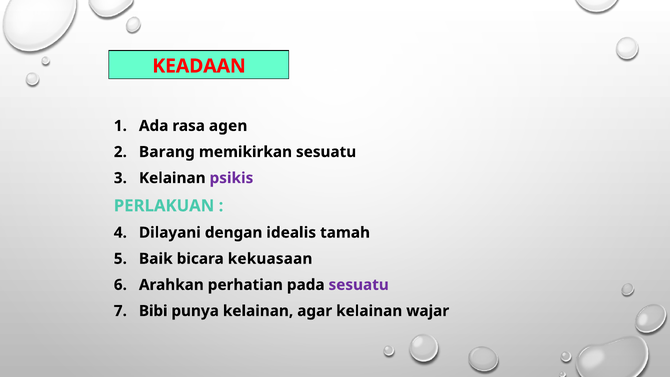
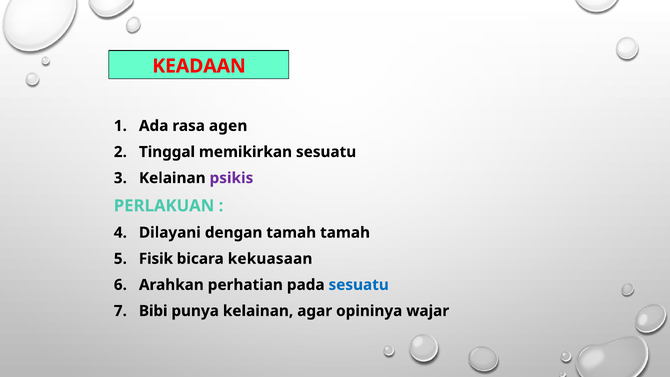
Barang: Barang -> Tinggal (167, 152)
dengan idealis: idealis -> tamah (291, 233)
Baik: Baik -> Fisik (156, 259)
sesuatu colour: purple -> blue (359, 285)
agar kelainan: kelainan -> opininya (369, 311)
